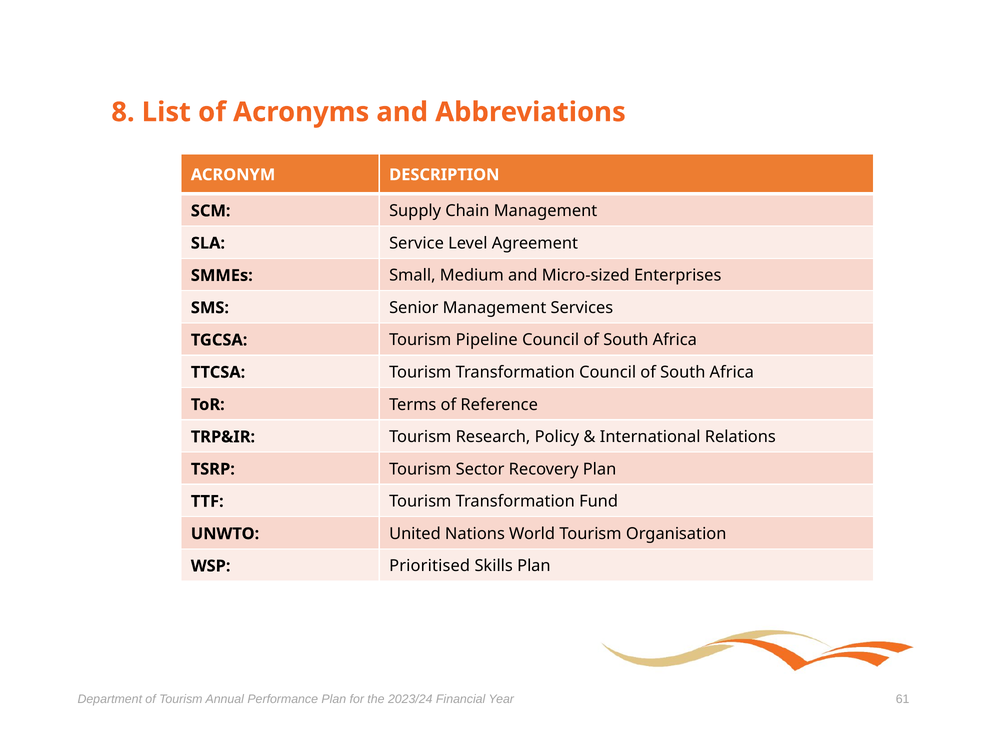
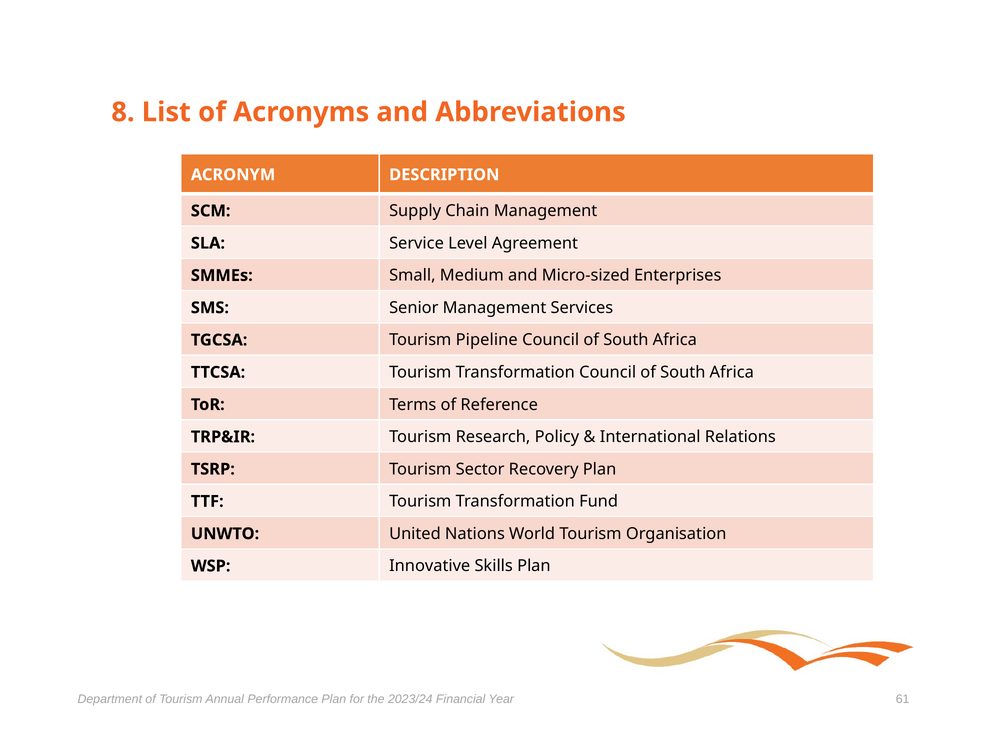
Prioritised: Prioritised -> Innovative (430, 566)
